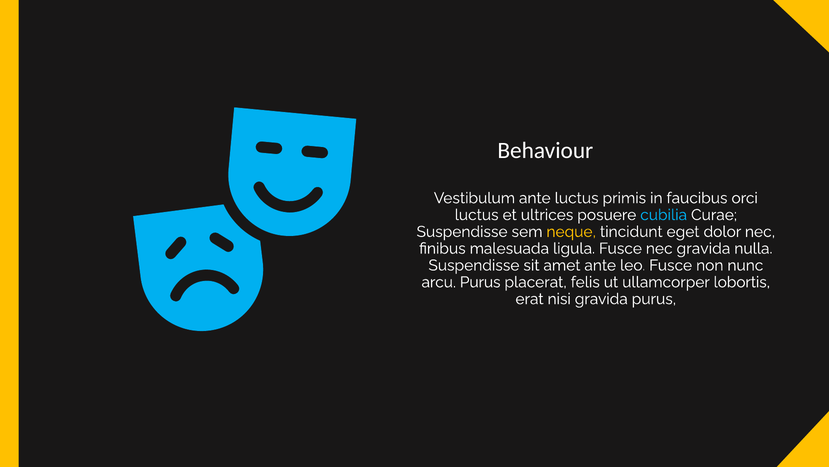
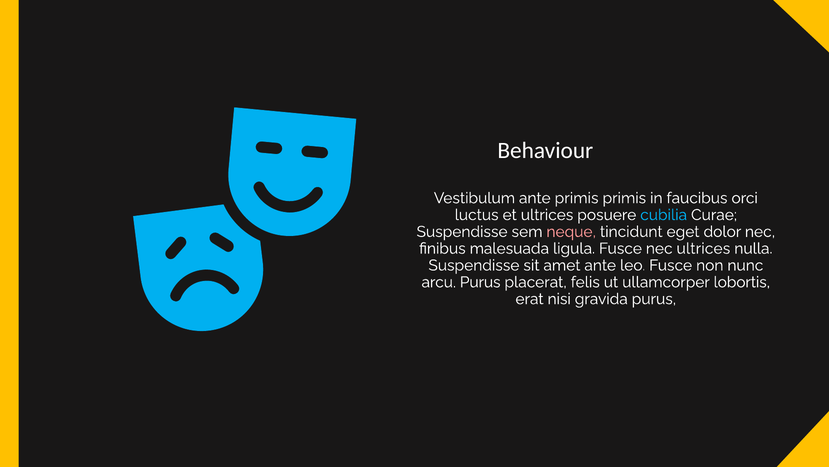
ante luctus: luctus -> primis (577, 198)
neque colour: yellow -> pink (571, 231)
nec gravida: gravida -> ultrices (703, 248)
